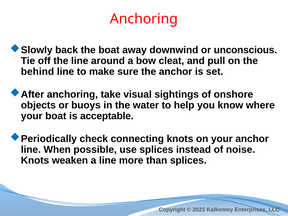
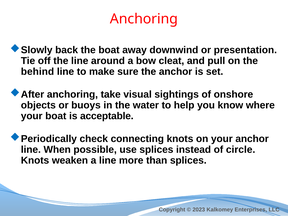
unconscious: unconscious -> presentation (245, 50)
noise: noise -> circle (241, 150)
